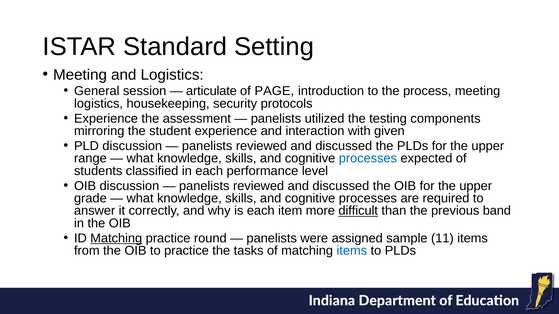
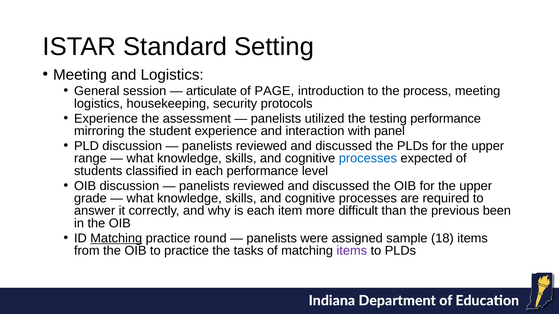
testing components: components -> performance (446, 119)
given: given -> panel (389, 131)
difficult underline: present -> none (358, 211)
band: band -> been (497, 211)
11: 11 -> 18 (442, 239)
items colour: blue -> purple (352, 251)
